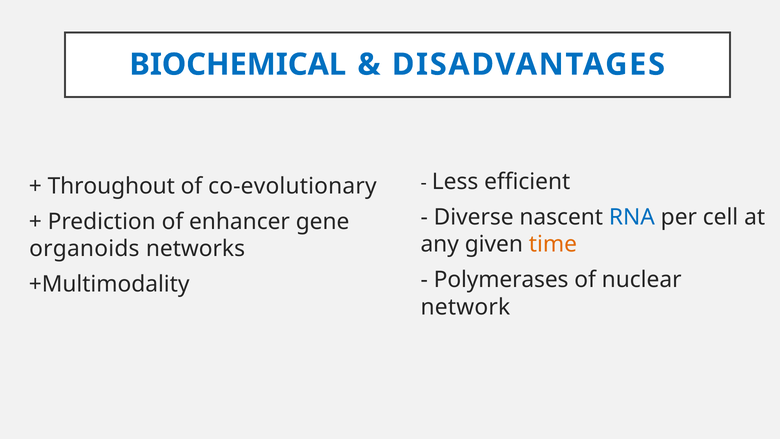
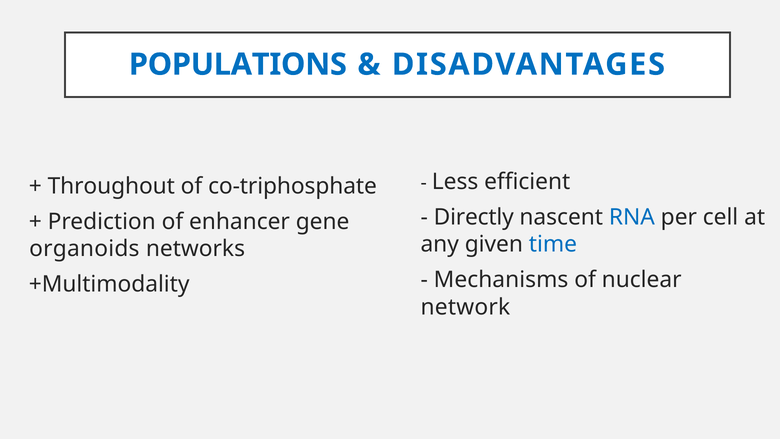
BIOCHEMICAL: BIOCHEMICAL -> POPULATIONS (238, 64)
co-evolutionary: co-evolutionary -> co-triphosphate (293, 186)
Diverse: Diverse -> Directly (474, 217)
time colour: orange -> blue (553, 244)
Polymerases: Polymerases -> Mechanisms (501, 280)
